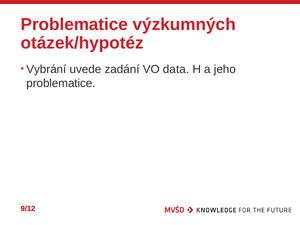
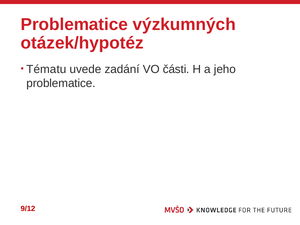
Vybrání: Vybrání -> Tématu (46, 69)
data: data -> části (176, 69)
